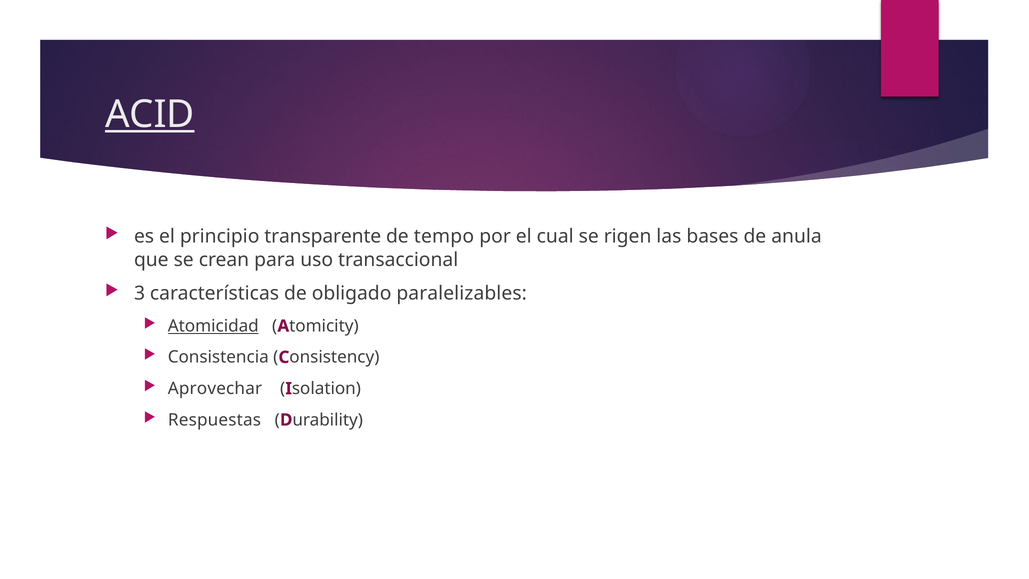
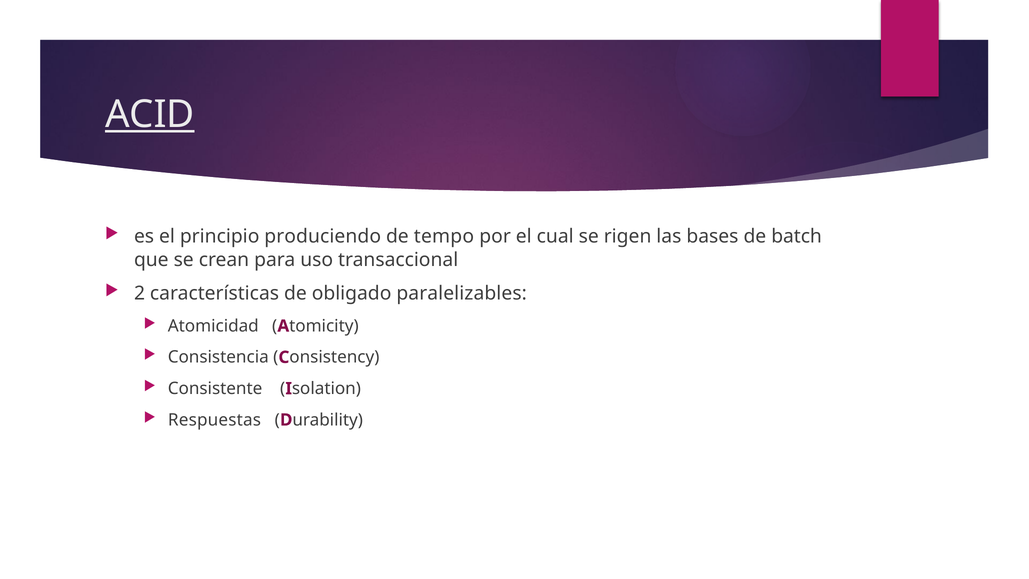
transparente: transparente -> produciendo (323, 236)
anula: anula -> batch (797, 236)
3: 3 -> 2 (140, 293)
Atomicidad underline: present -> none (213, 326)
Aprovechar: Aprovechar -> Consistente (215, 389)
